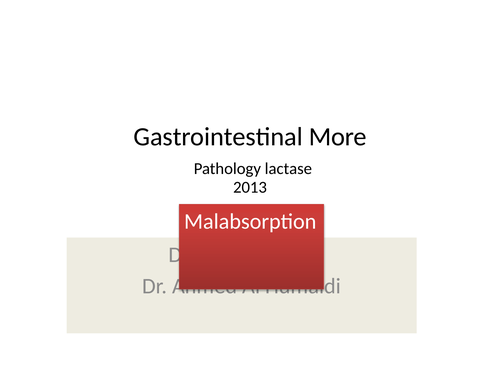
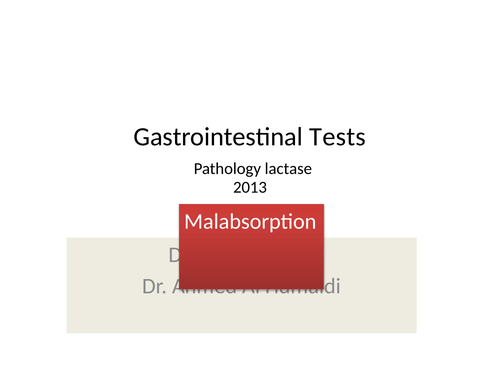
More: More -> Tests (338, 137)
